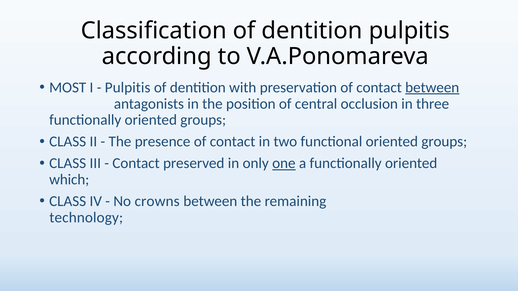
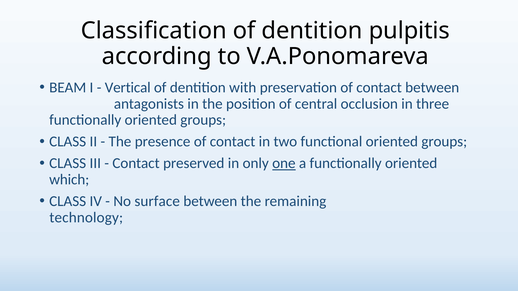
MOST: MOST -> BEAM (68, 88)
Pulpitis: Pulpitis -> Vertical (128, 88)
between underline: present -> none (432, 88)
crowns: crowns -> surface (157, 201)
